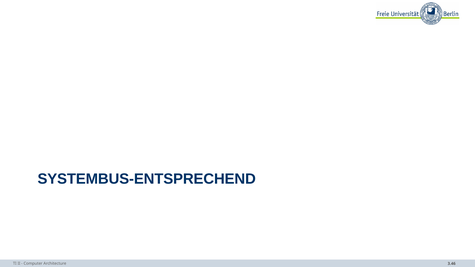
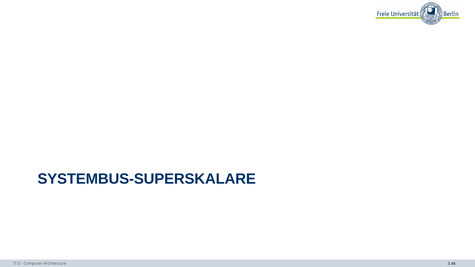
SYSTEMBUS-ENTSPRECHEND: SYSTEMBUS-ENTSPRECHEND -> SYSTEMBUS-SUPERSKALARE (147, 179)
